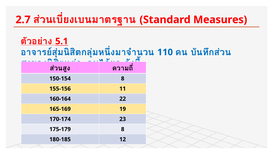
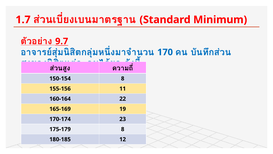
2.7: 2.7 -> 1.7 (23, 20)
Measures: Measures -> Minimum (220, 20)
5.1: 5.1 -> 9.7 (62, 41)
110: 110 -> 170 (165, 52)
